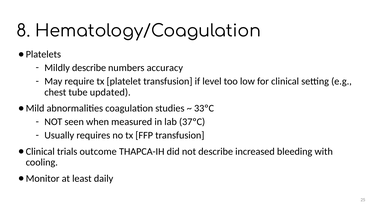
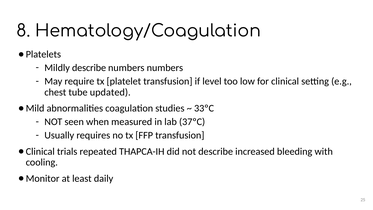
numbers accuracy: accuracy -> numbers (165, 68)
outcome: outcome -> repeated (98, 151)
